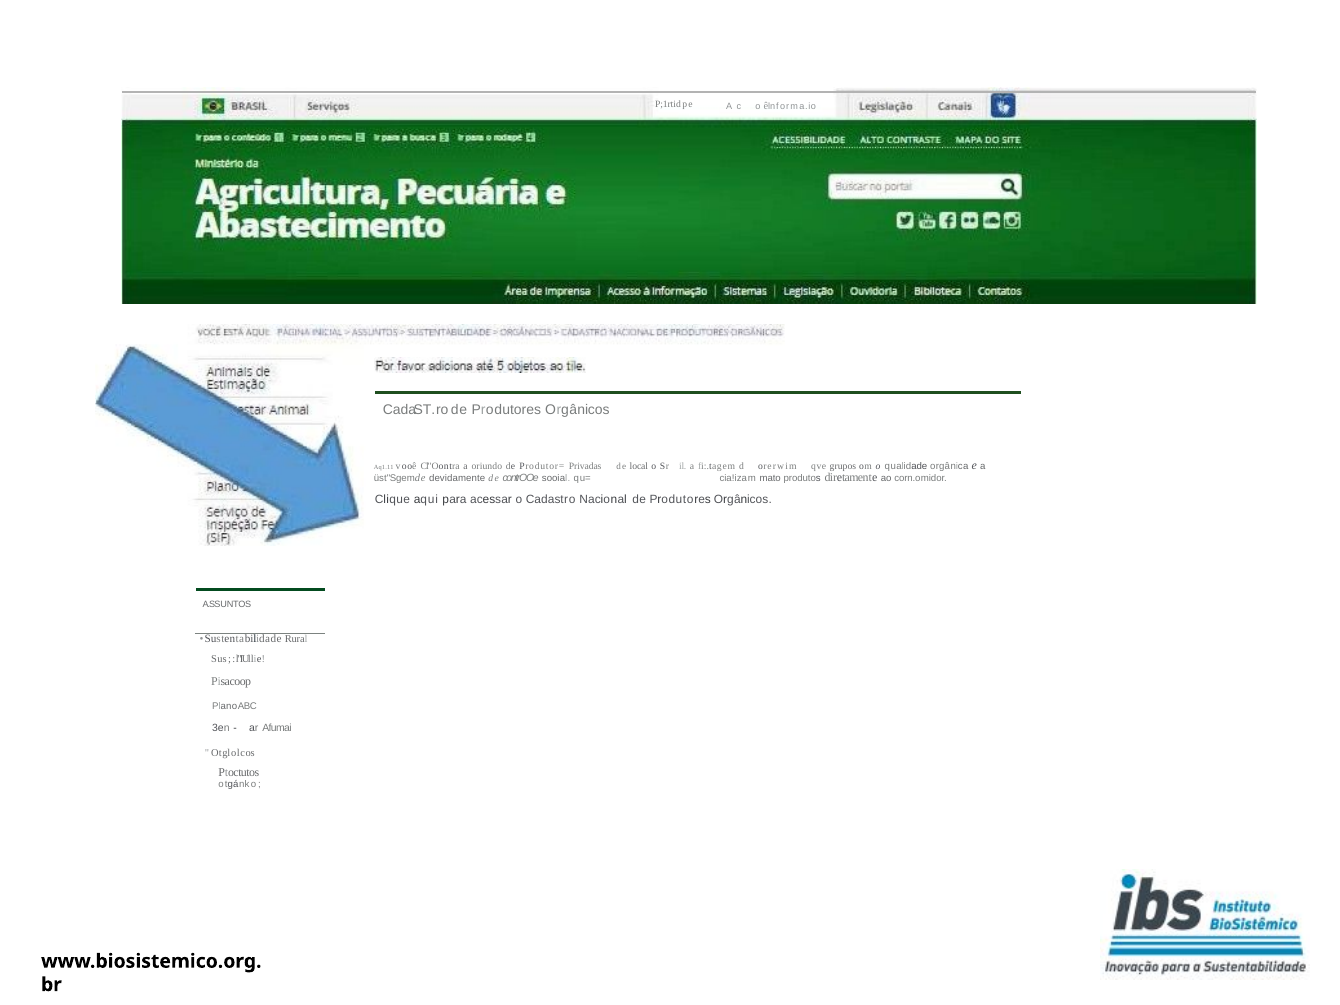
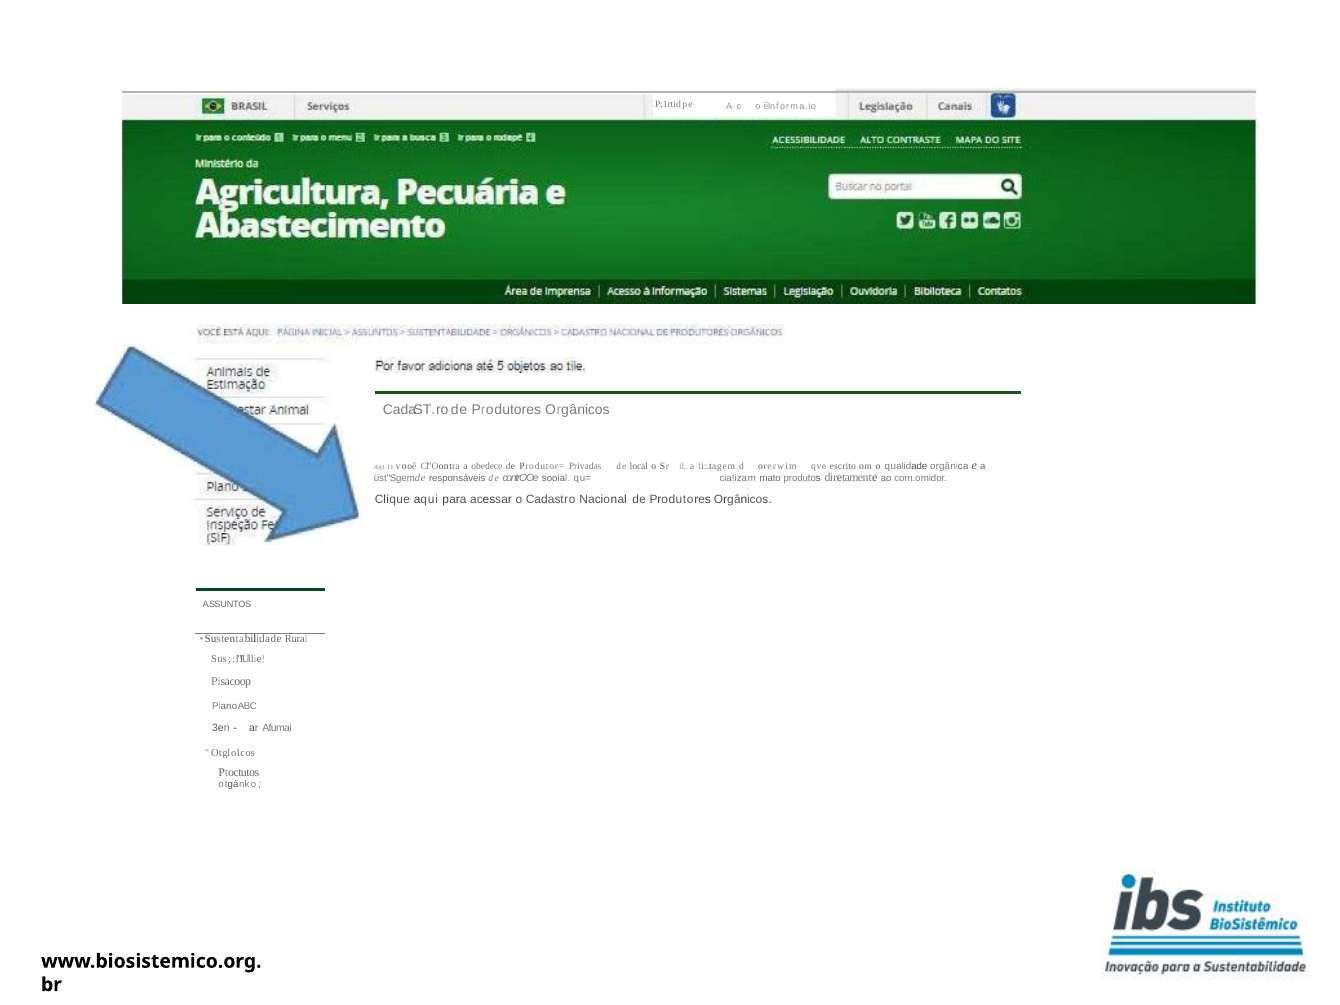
oriundo: oriundo -> obedece (487, 466)
grupos: grupos -> escrito (843, 466)
devidamente: devidamente -> responsáveis (457, 478)
